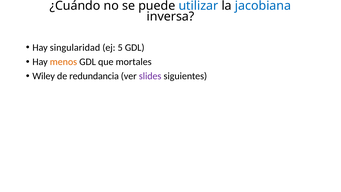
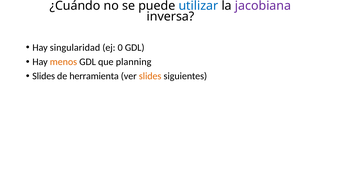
jacobiana colour: blue -> purple (263, 6)
5: 5 -> 0 (120, 48)
mortales: mortales -> planning (134, 62)
Wiley: Wiley -> Slides (44, 76)
redundancia: redundancia -> herramienta (94, 76)
slides colour: purple -> orange (150, 76)
